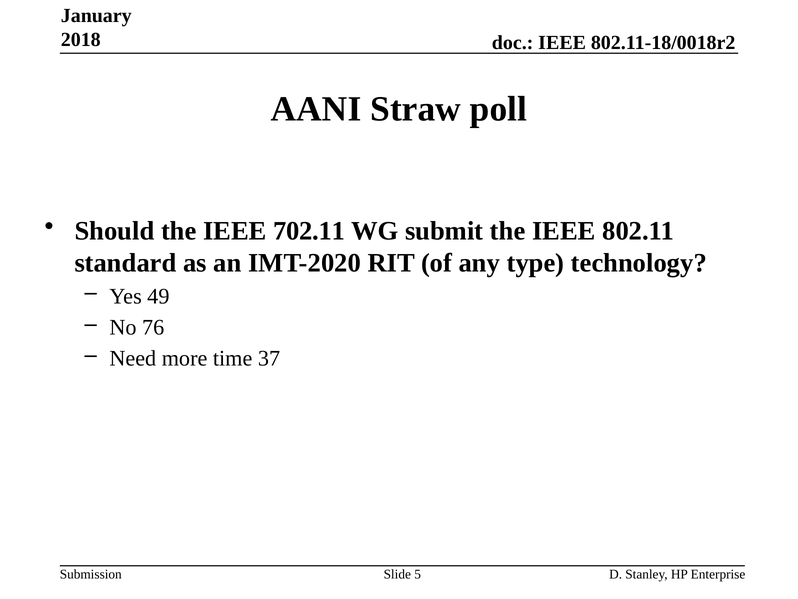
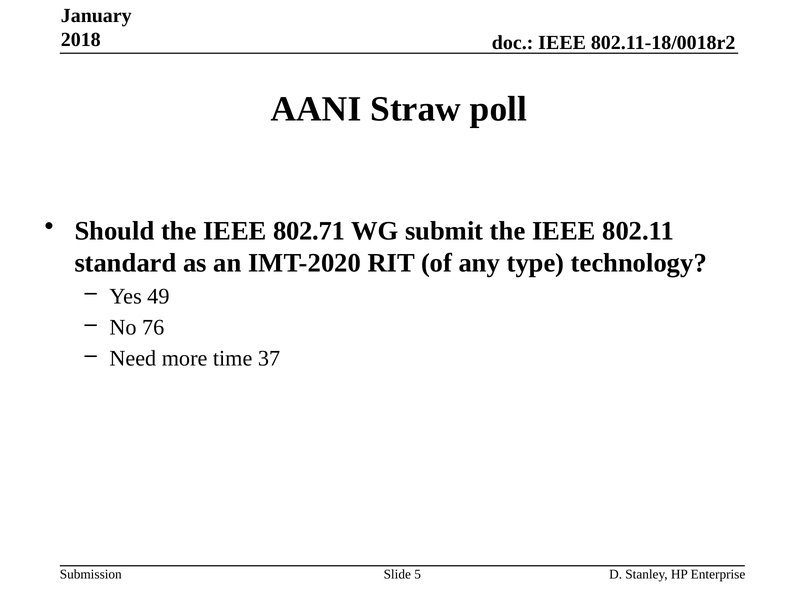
702.11: 702.11 -> 802.71 (309, 231)
